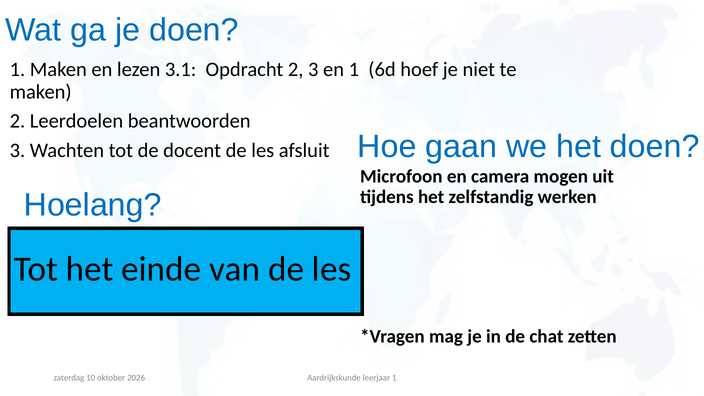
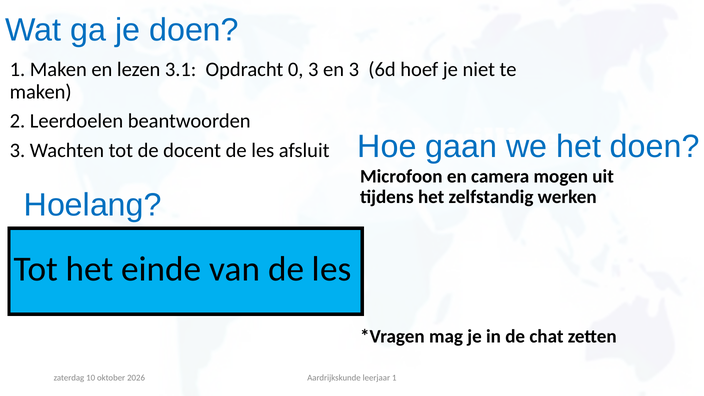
Opdracht 2: 2 -> 0 (296, 70)
en 1: 1 -> 3 (354, 70)
